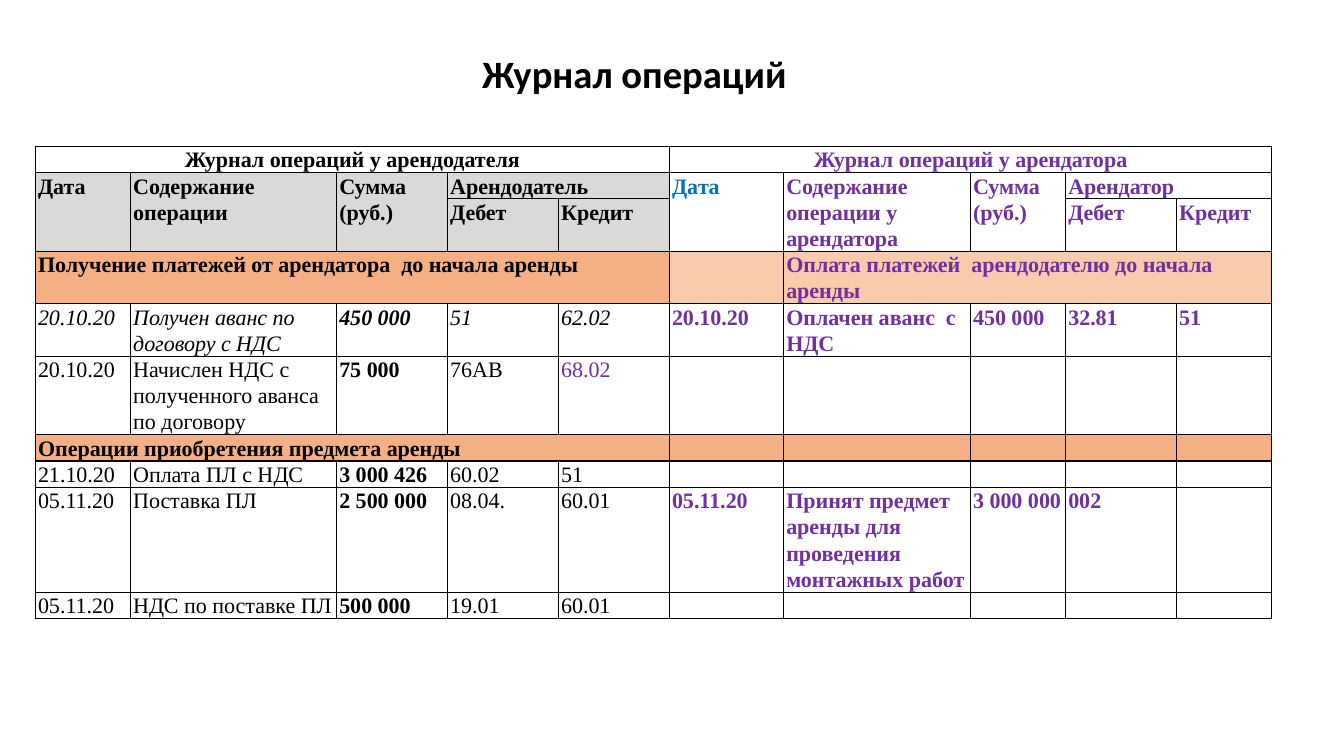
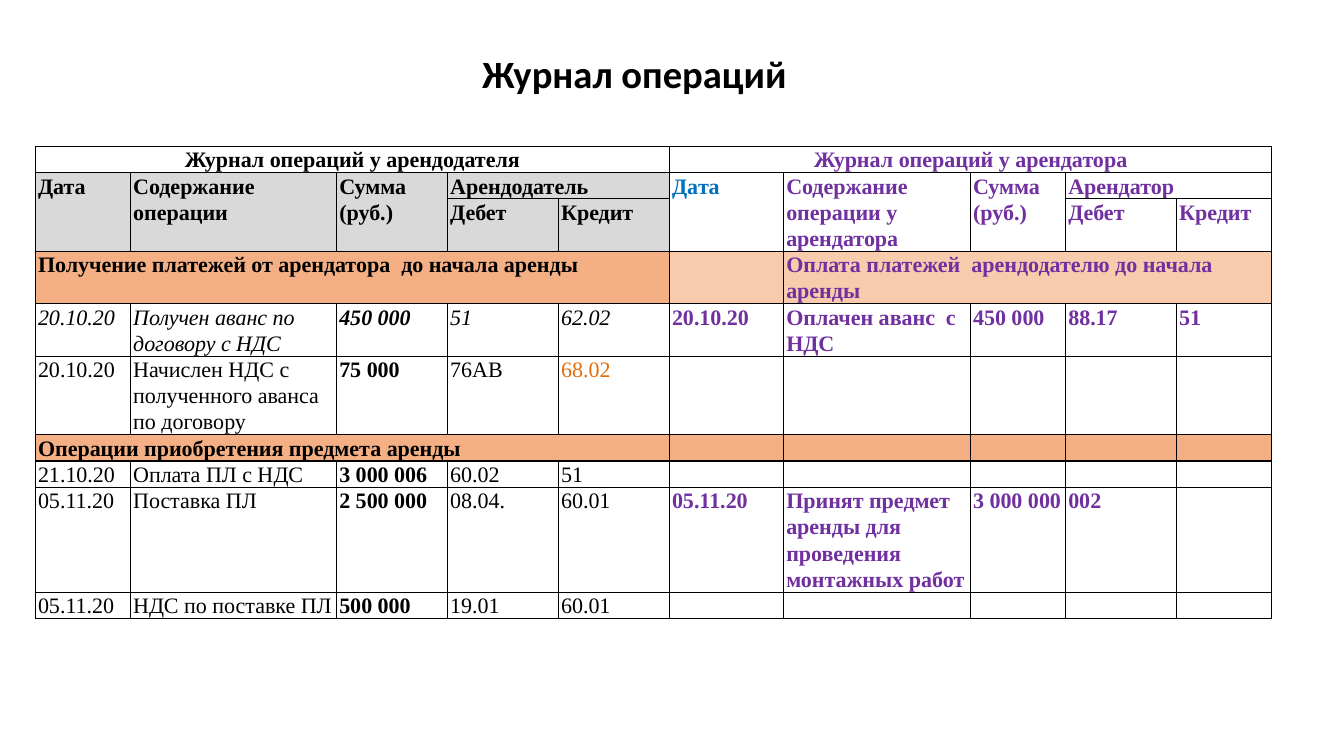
32.81: 32.81 -> 88.17 (1093, 318)
68.02 colour: purple -> orange (586, 370)
426: 426 -> 006 (411, 475)
